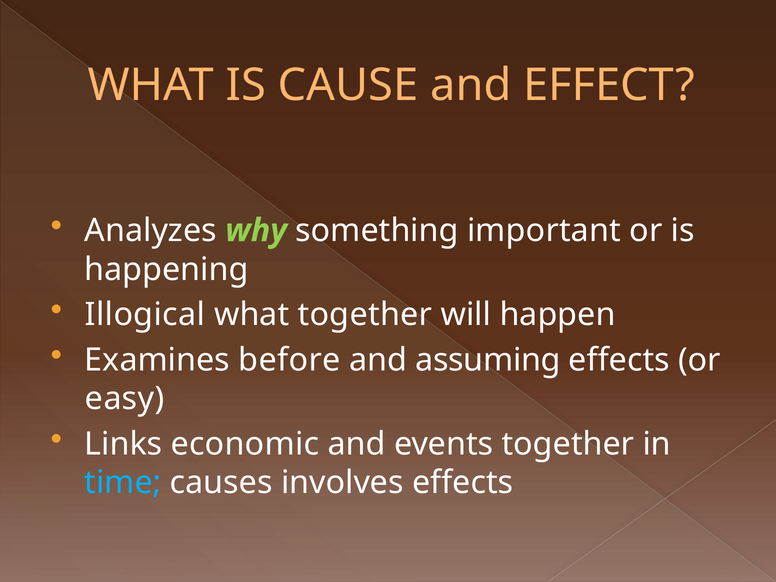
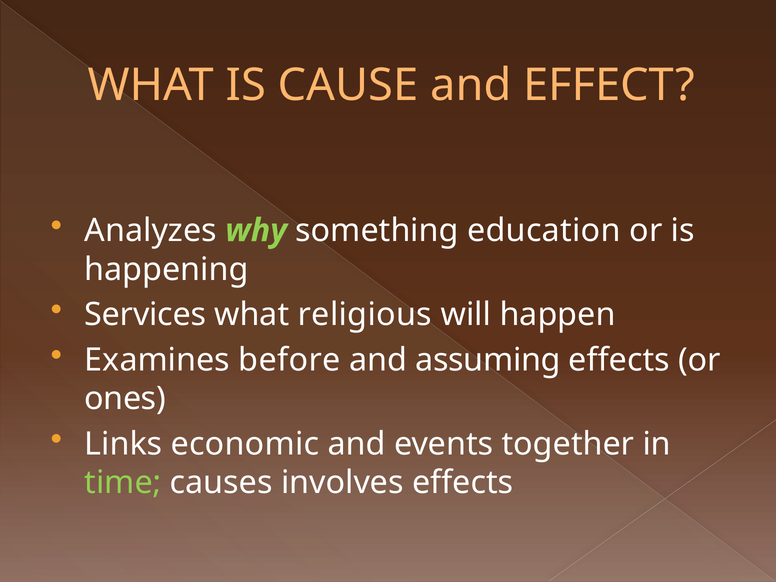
important: important -> education (544, 231)
Illogical: Illogical -> Services (145, 315)
what together: together -> religious (365, 315)
easy: easy -> ones (125, 399)
time colour: light blue -> light green (123, 483)
